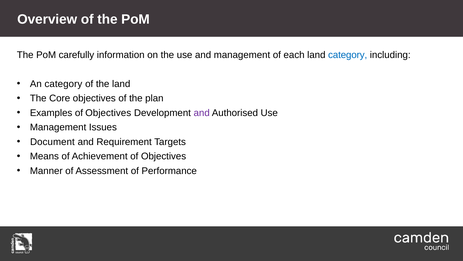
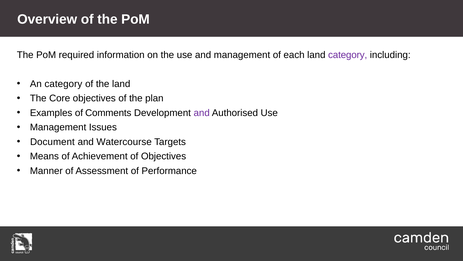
carefully: carefully -> required (76, 55)
category colour: blue -> purple (348, 55)
Examples of Objectives: Objectives -> Comments (108, 113)
Requirement: Requirement -> Watercourse (124, 142)
